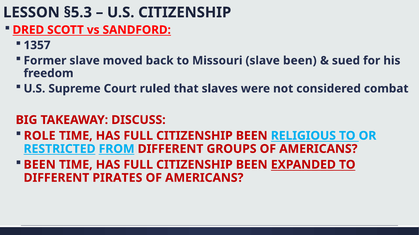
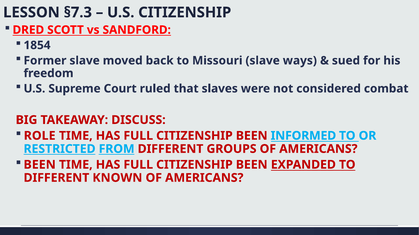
§5.3: §5.3 -> §7.3 (78, 12)
1357: 1357 -> 1854 (37, 45)
slave been: been -> ways (300, 61)
RELIGIOUS: RELIGIOUS -> INFORMED (303, 136)
PIRATES: PIRATES -> KNOWN (117, 178)
